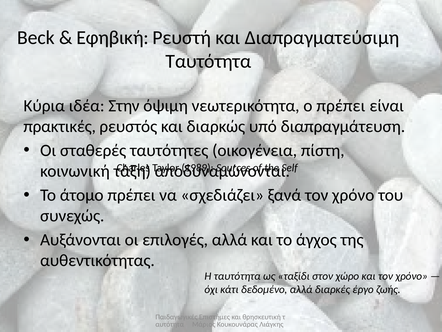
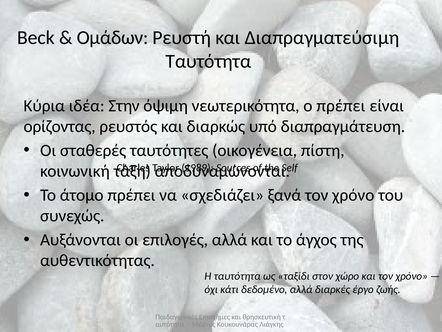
Εφηβική: Εφηβική -> Ομάδων (113, 38)
πρακτικές: πρακτικές -> ορίζοντας (60, 126)
